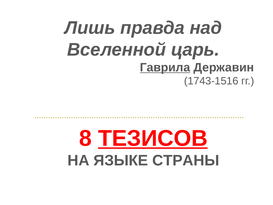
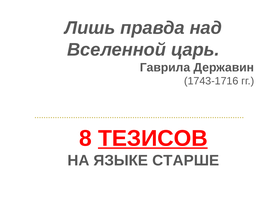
Гаврила underline: present -> none (165, 67)
1743-1516: 1743-1516 -> 1743-1716 (211, 81)
СТРАНЫ: СТРАНЫ -> СТАРШЕ (186, 160)
